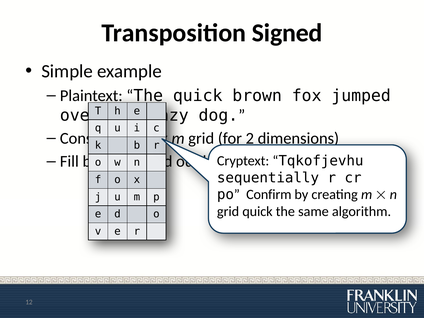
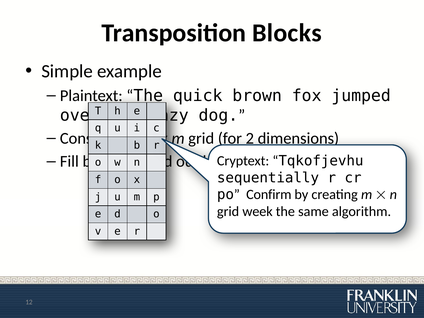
Signed: Signed -> Blocks (287, 33)
grid quick: quick -> week (258, 212)
